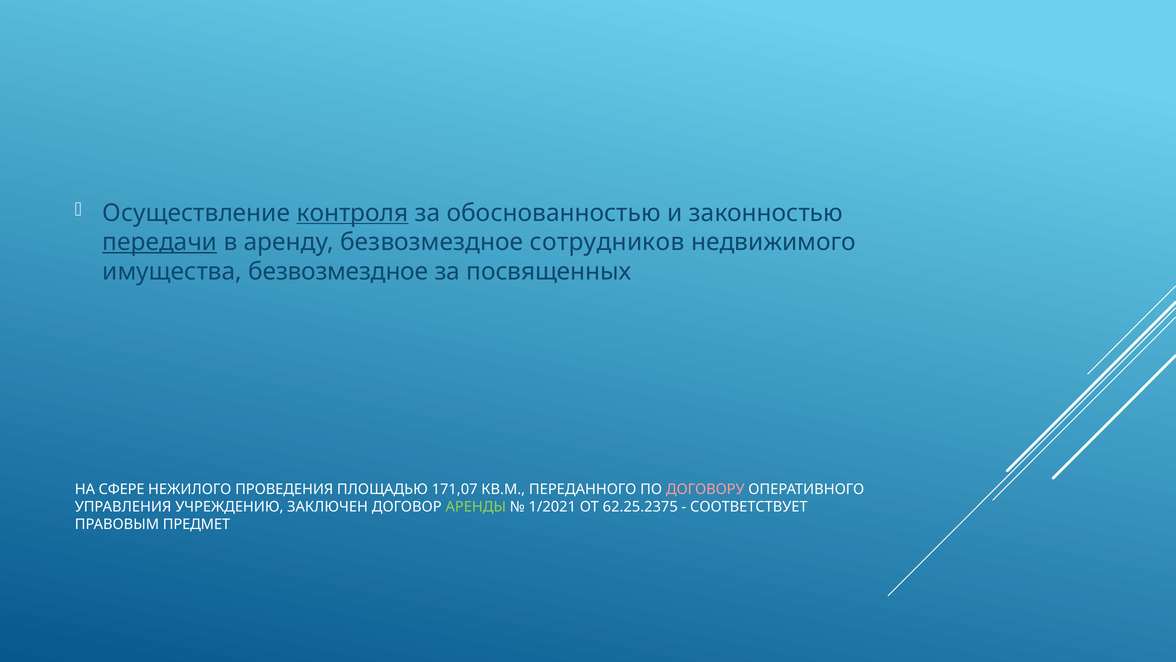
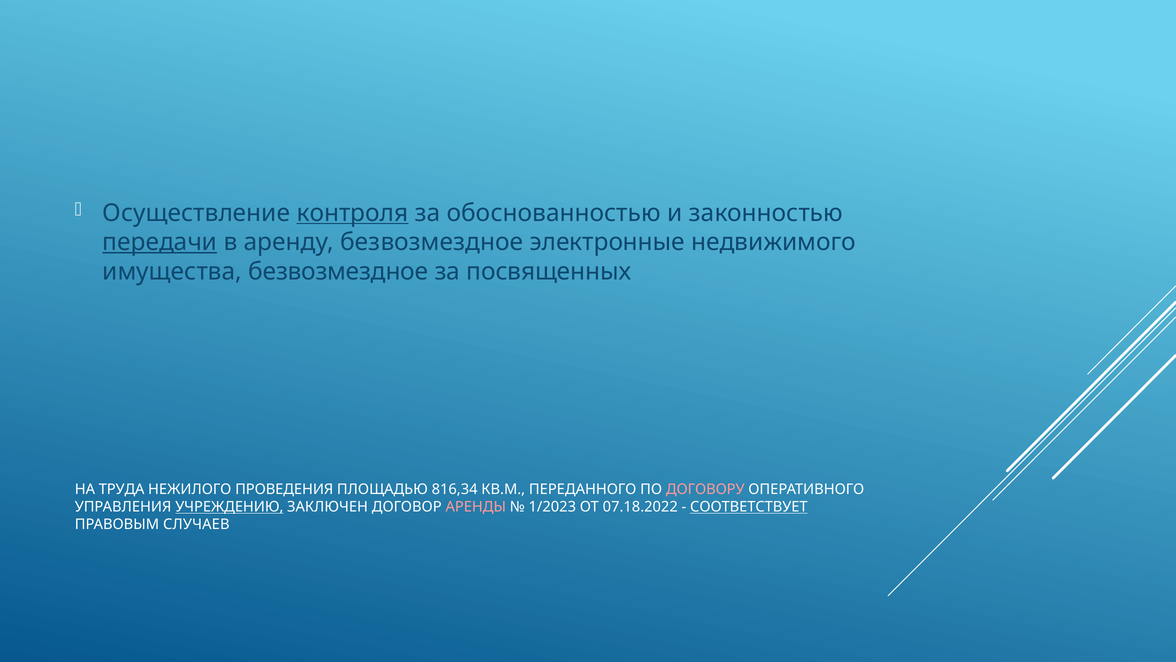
сотрудников: сотрудников -> электронные (607, 242)
СФЕРЕ: СФЕРЕ -> ТРУДА (122, 489)
171,07: 171,07 -> 816,34 (455, 489)
УЧРЕЖДЕНИЮ underline: none -> present (229, 506)
АРЕНДЫ colour: light green -> pink (476, 506)
1/2021: 1/2021 -> 1/2023 (552, 506)
62.25.2375: 62.25.2375 -> 07.18.2022 (640, 506)
СООТВЕТСТВУЕТ underline: none -> present (749, 506)
ПРЕДМЕТ: ПРЕДМЕТ -> СЛУЧАЕВ (196, 524)
